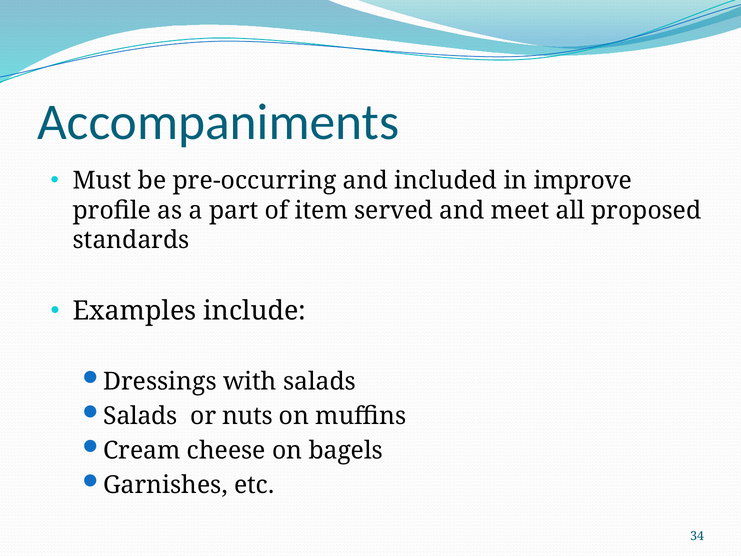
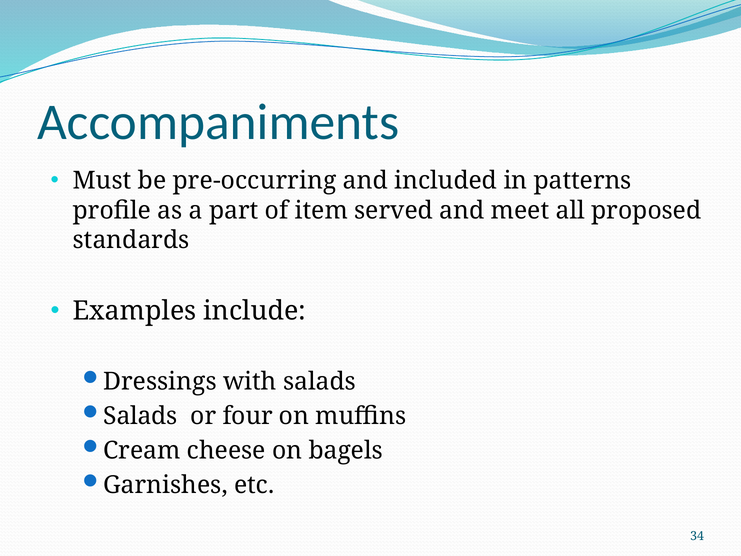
improve: improve -> patterns (583, 181)
nuts: nuts -> four (248, 416)
